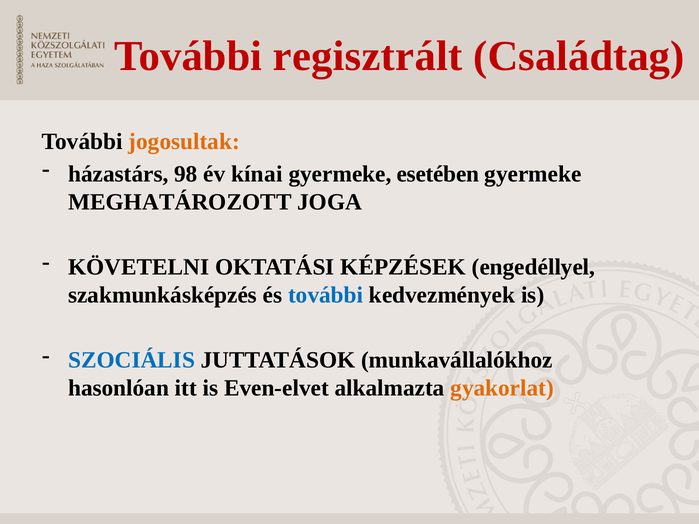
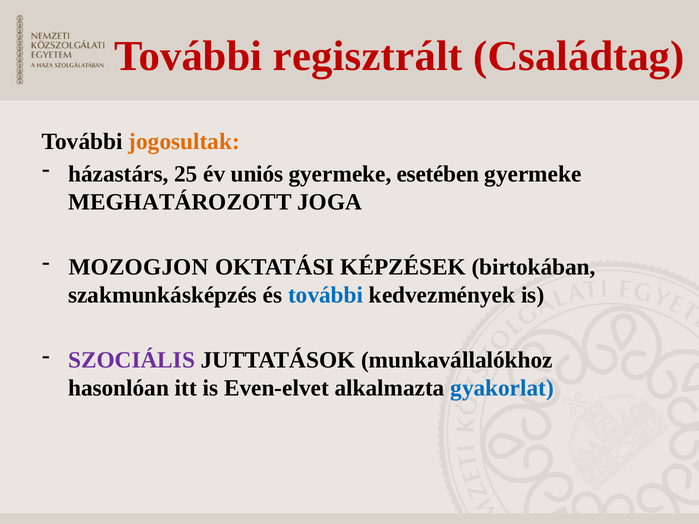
98: 98 -> 25 (186, 174)
kínai: kínai -> uniós (257, 174)
KÖVETELNI: KÖVETELNI -> MOZOGJON (139, 267)
engedéllyel: engedéllyel -> birtokában (534, 267)
SZOCIÁLIS colour: blue -> purple (132, 360)
gyakorlat colour: orange -> blue (502, 388)
